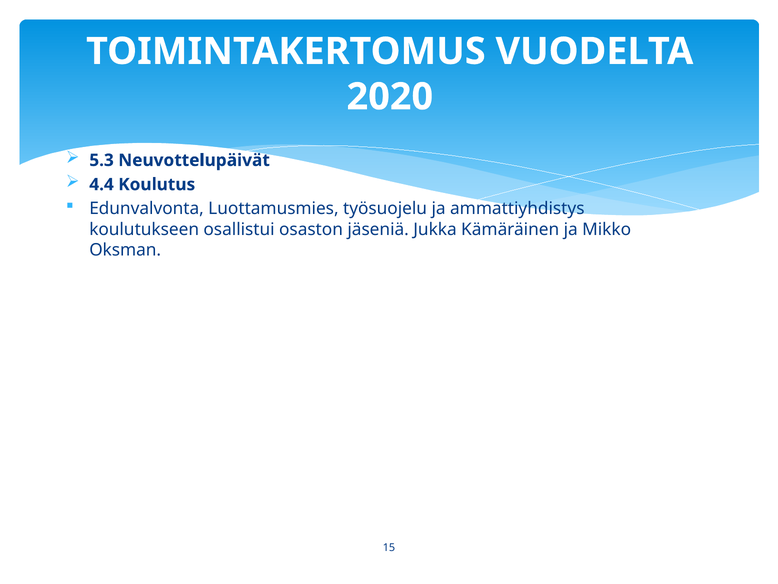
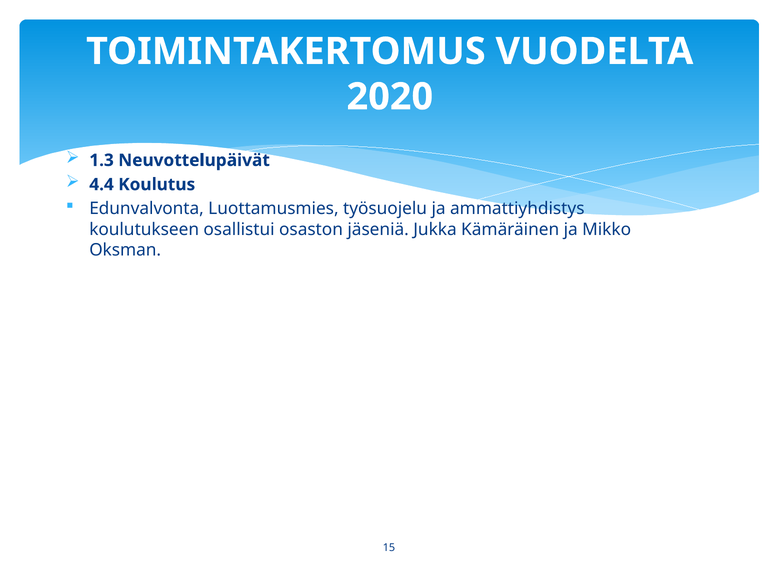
5.3: 5.3 -> 1.3 (102, 160)
